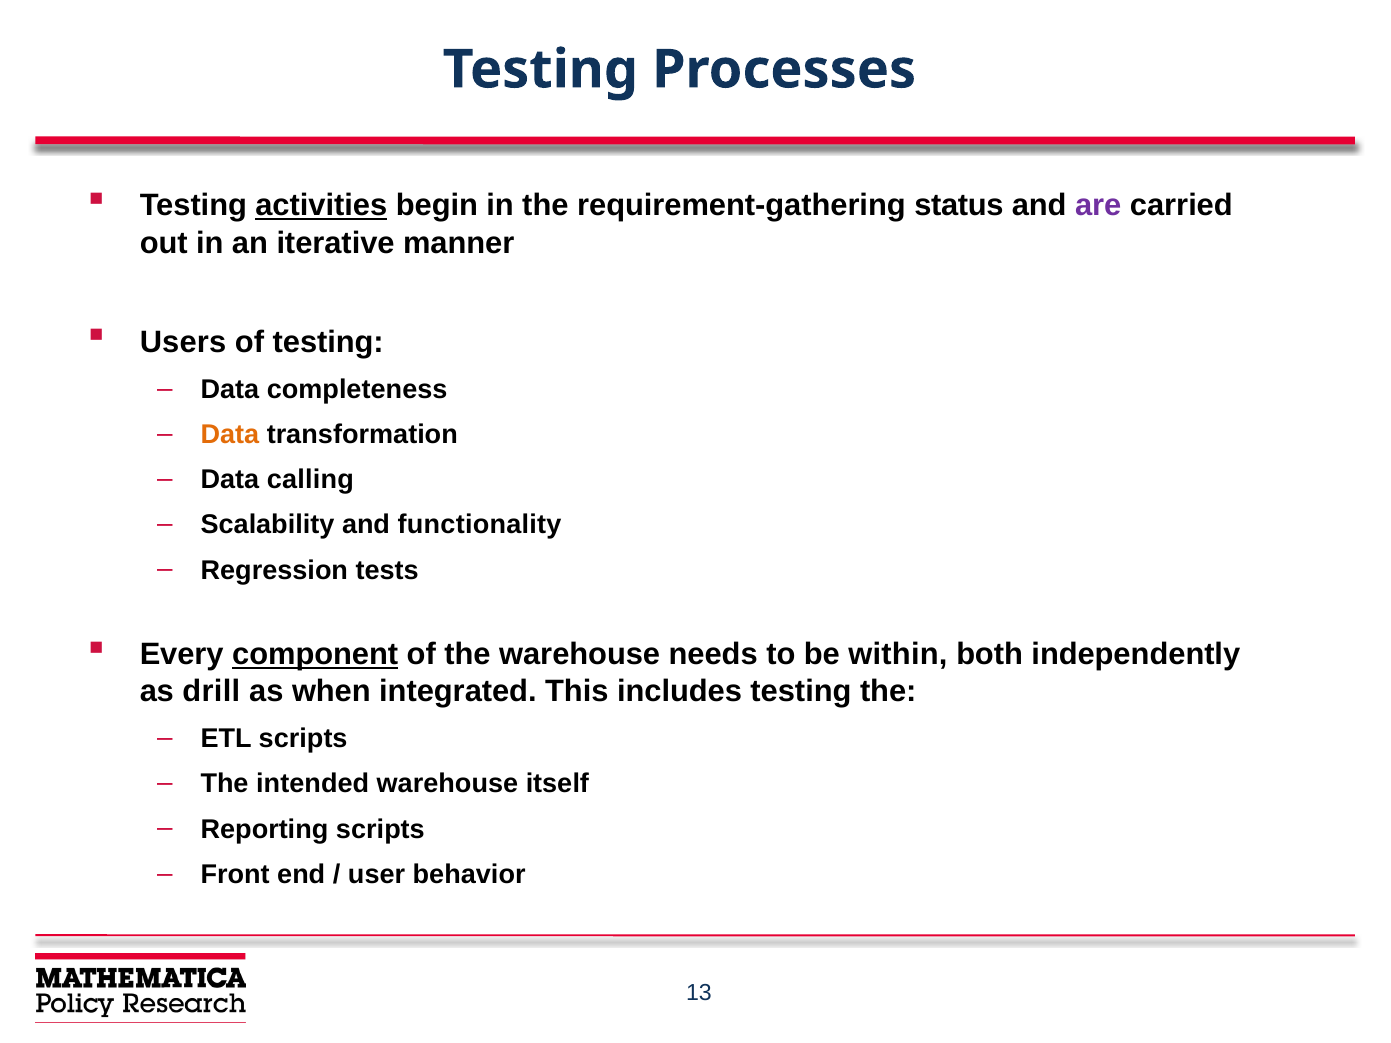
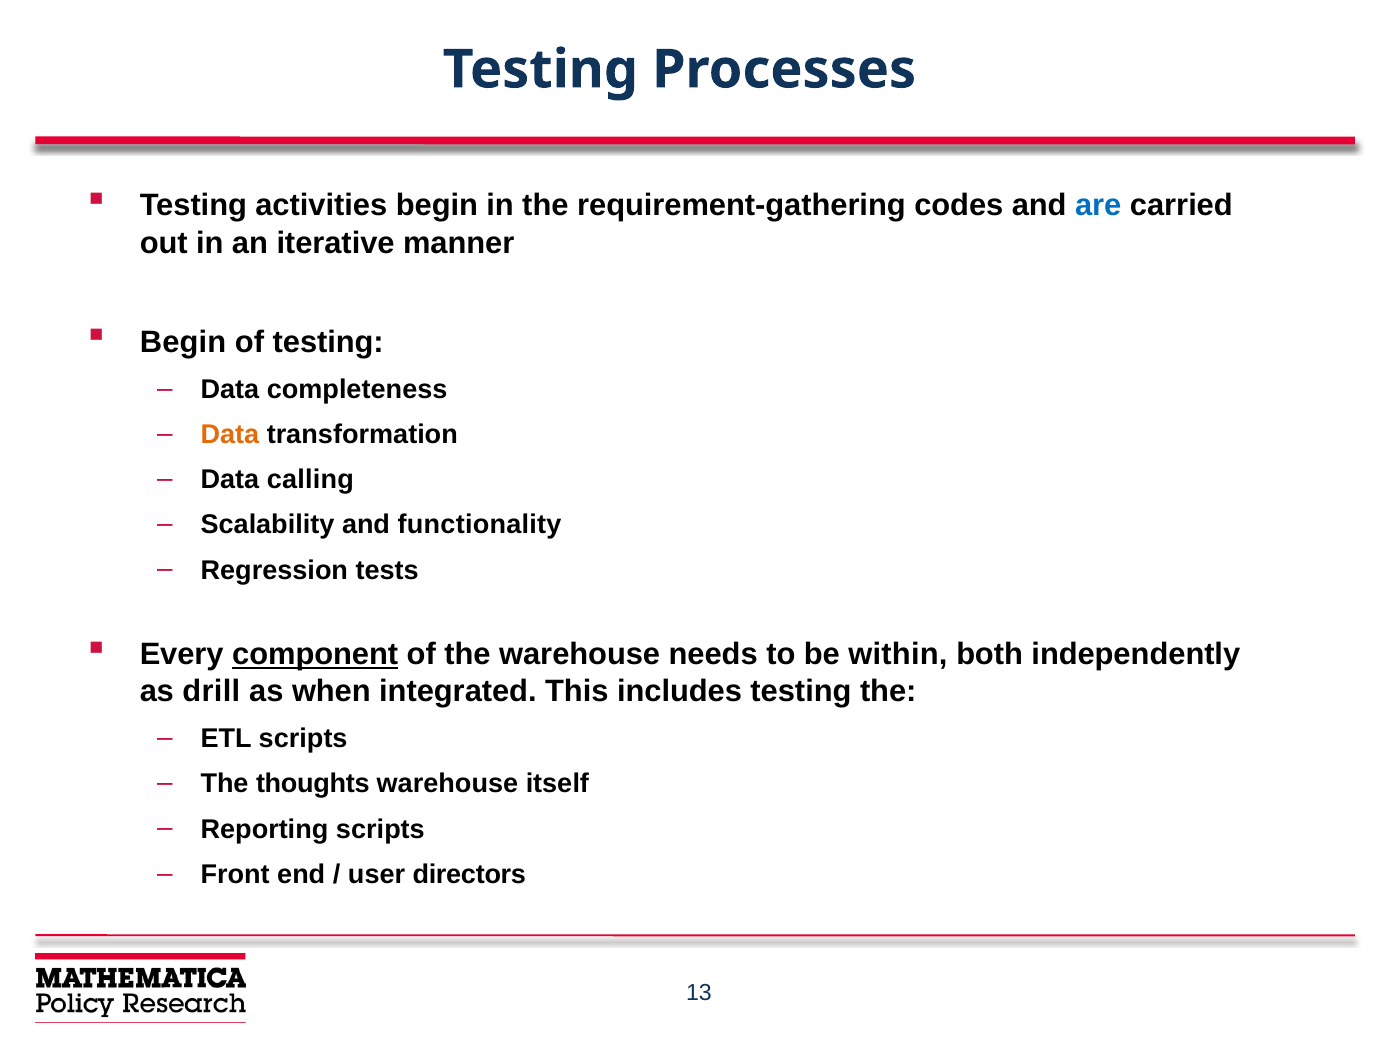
activities underline: present -> none (321, 206)
status: status -> codes (959, 206)
are colour: purple -> blue (1098, 206)
Users: Users -> Begin (183, 342)
intended: intended -> thoughts (313, 784)
behavior: behavior -> directors (469, 875)
